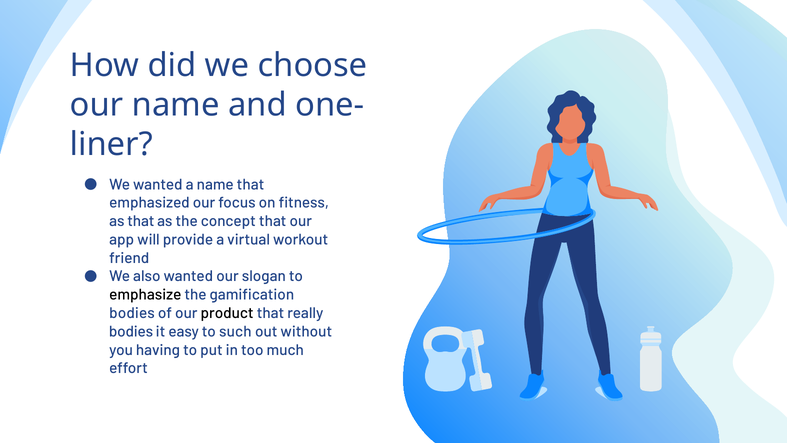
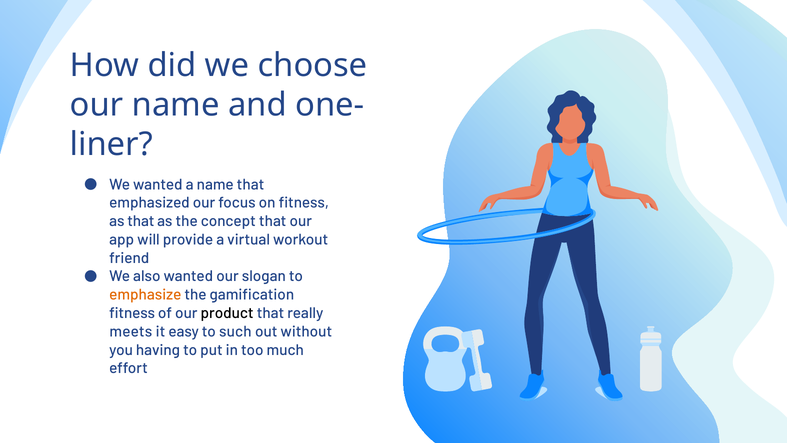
emphasize colour: black -> orange (145, 295)
bodies: bodies -> fitness (132, 313)
bodies: bodies -> meets (131, 331)
